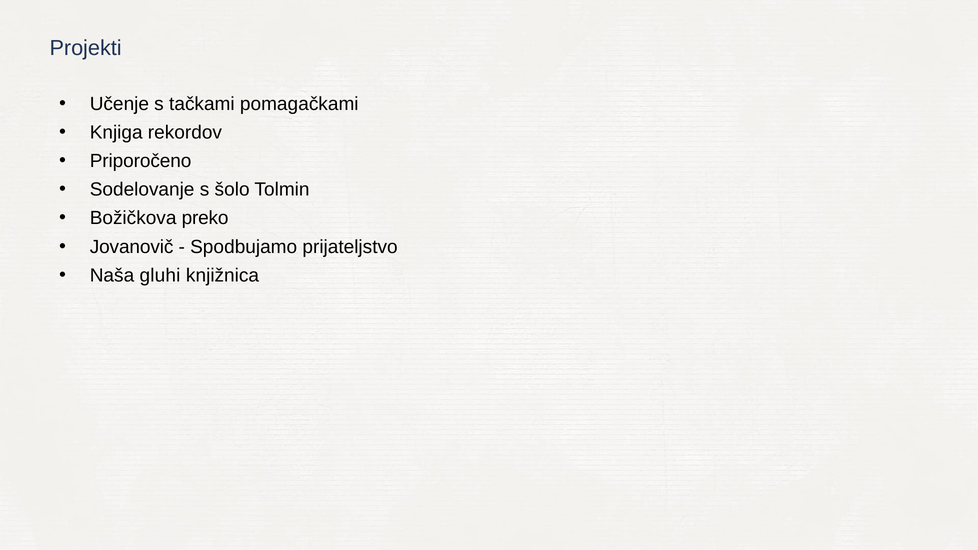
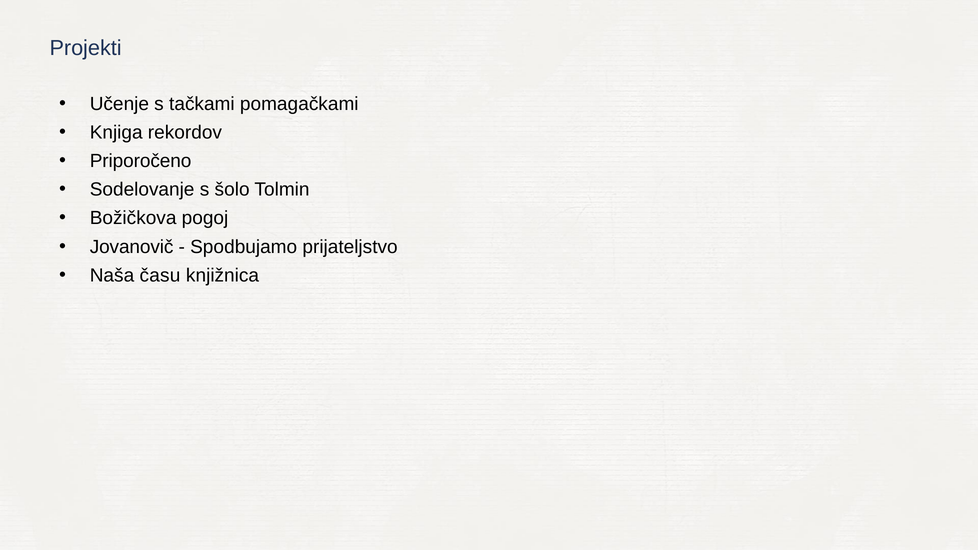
preko: preko -> pogoj (205, 218)
gluhi: gluhi -> času (160, 275)
